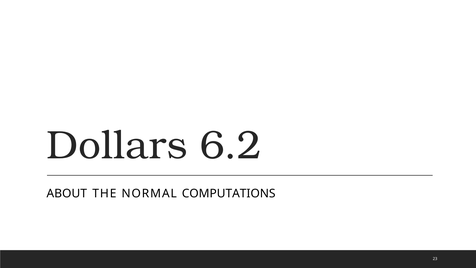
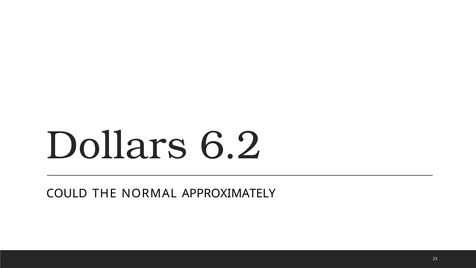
ABOUT: ABOUT -> COULD (67, 193)
COMPUTATIONS: COMPUTATIONS -> APPROXIMATELY (229, 193)
